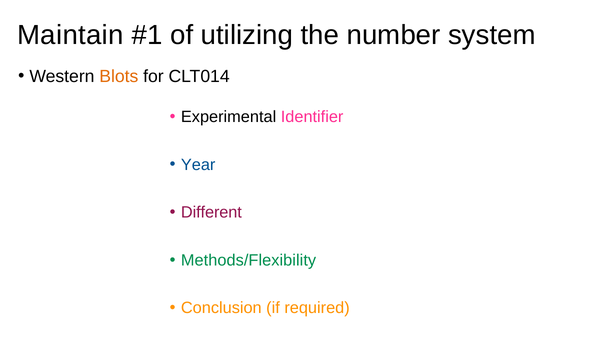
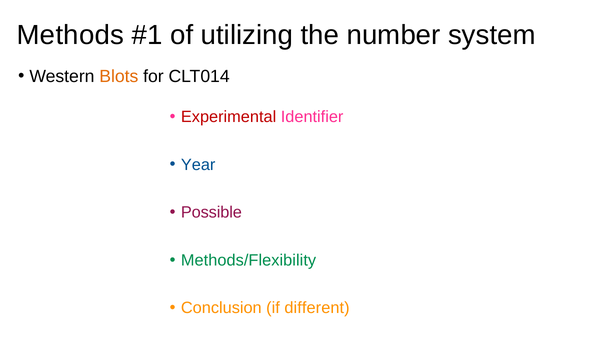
Maintain: Maintain -> Methods (70, 35)
Experimental colour: black -> red (229, 117)
Different: Different -> Possible (211, 213)
required: required -> different (317, 308)
